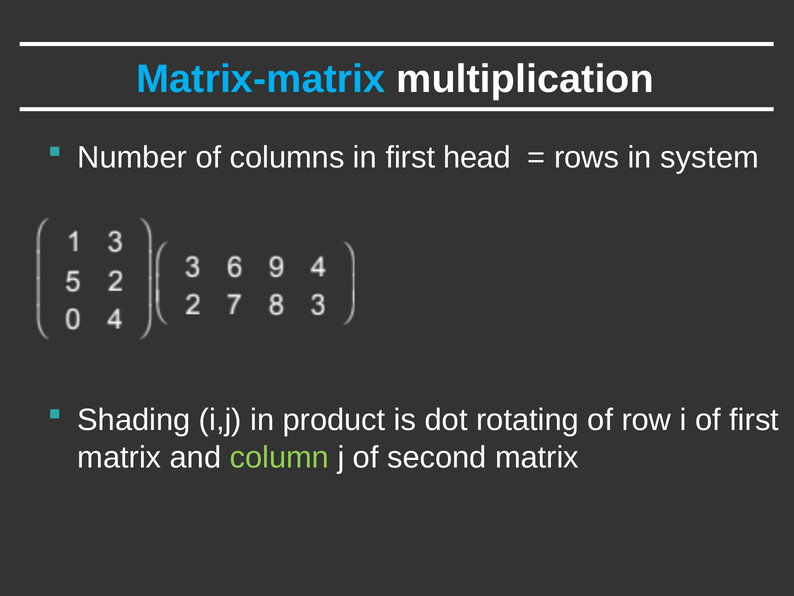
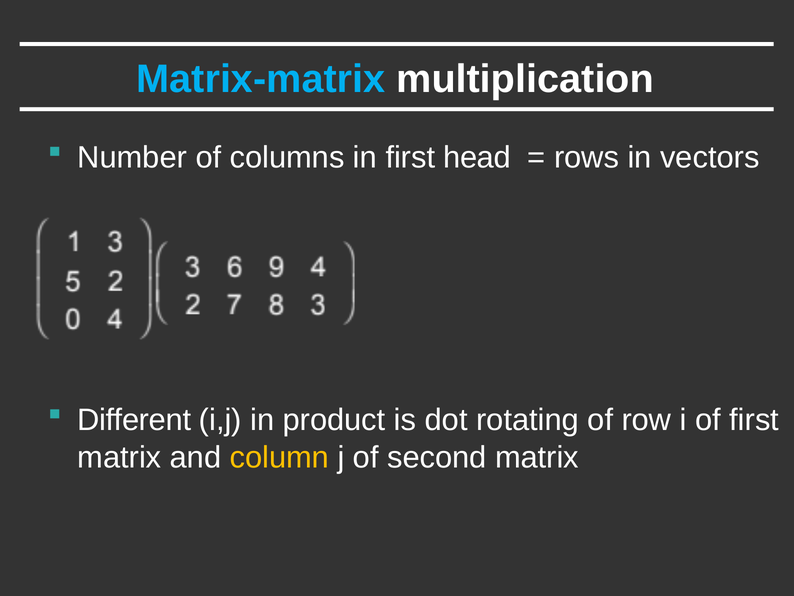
system: system -> vectors (710, 157)
Shading: Shading -> Different (134, 420)
column colour: light green -> yellow (279, 457)
